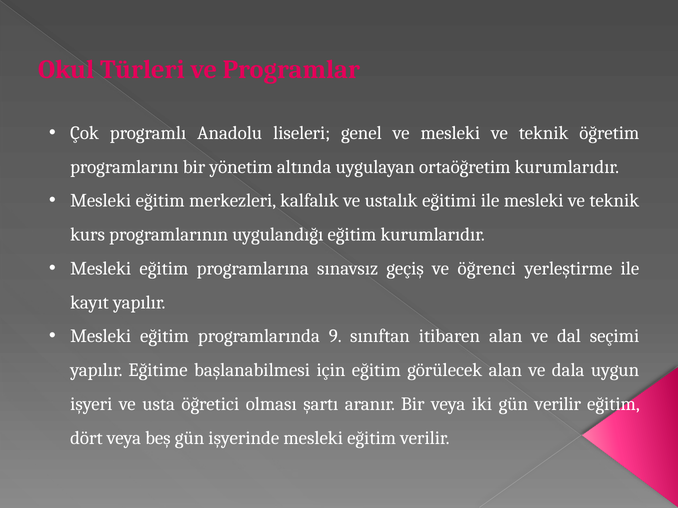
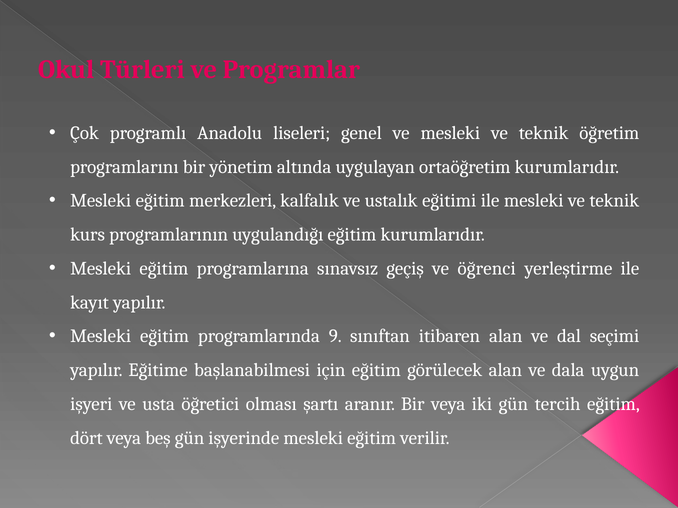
gün verilir: verilir -> tercih (558, 404)
